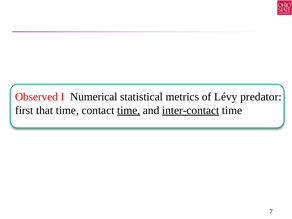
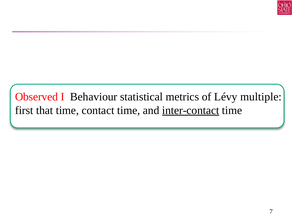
Numerical: Numerical -> Behaviour (94, 97)
predator: predator -> multiple (261, 97)
time underline: present -> none (129, 110)
